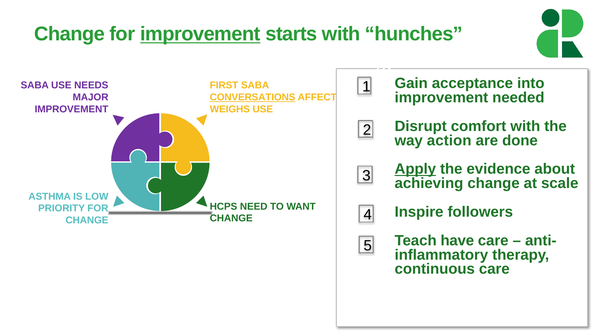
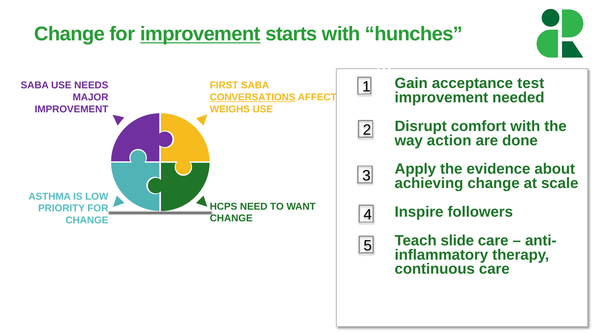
into: into -> test (531, 83)
Apply underline: present -> none (415, 169)
have: have -> slide (457, 241)
